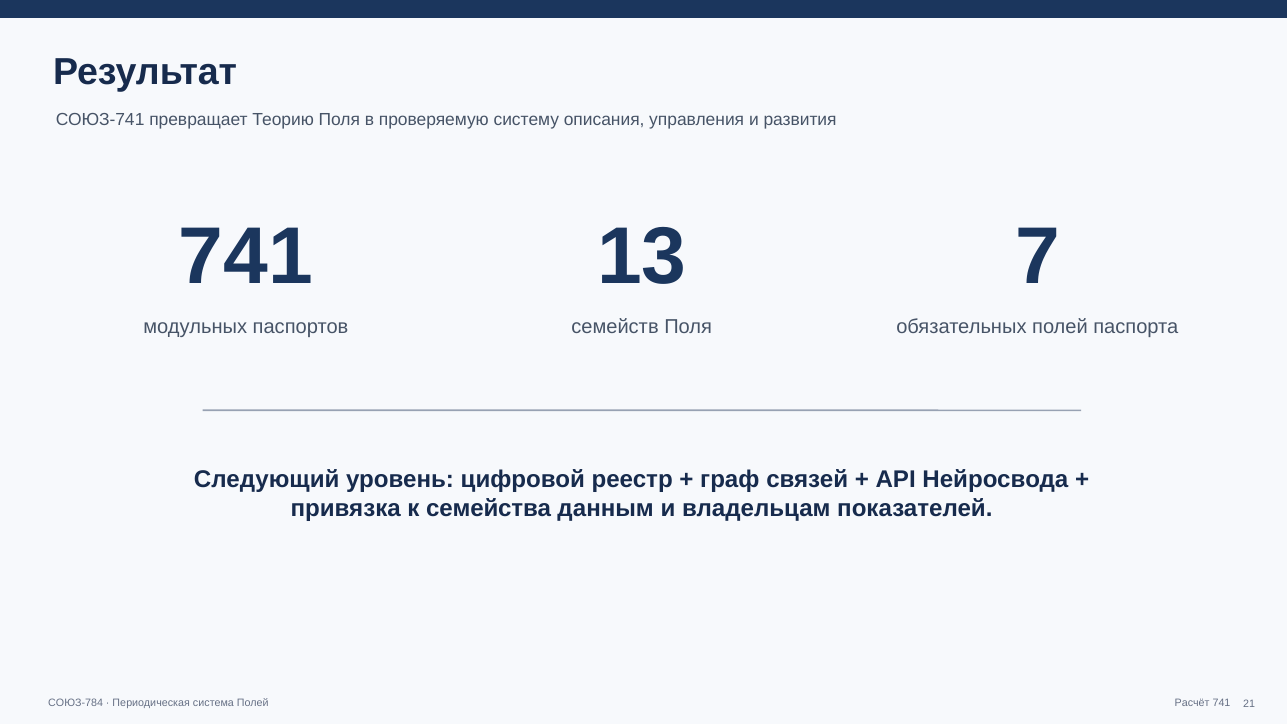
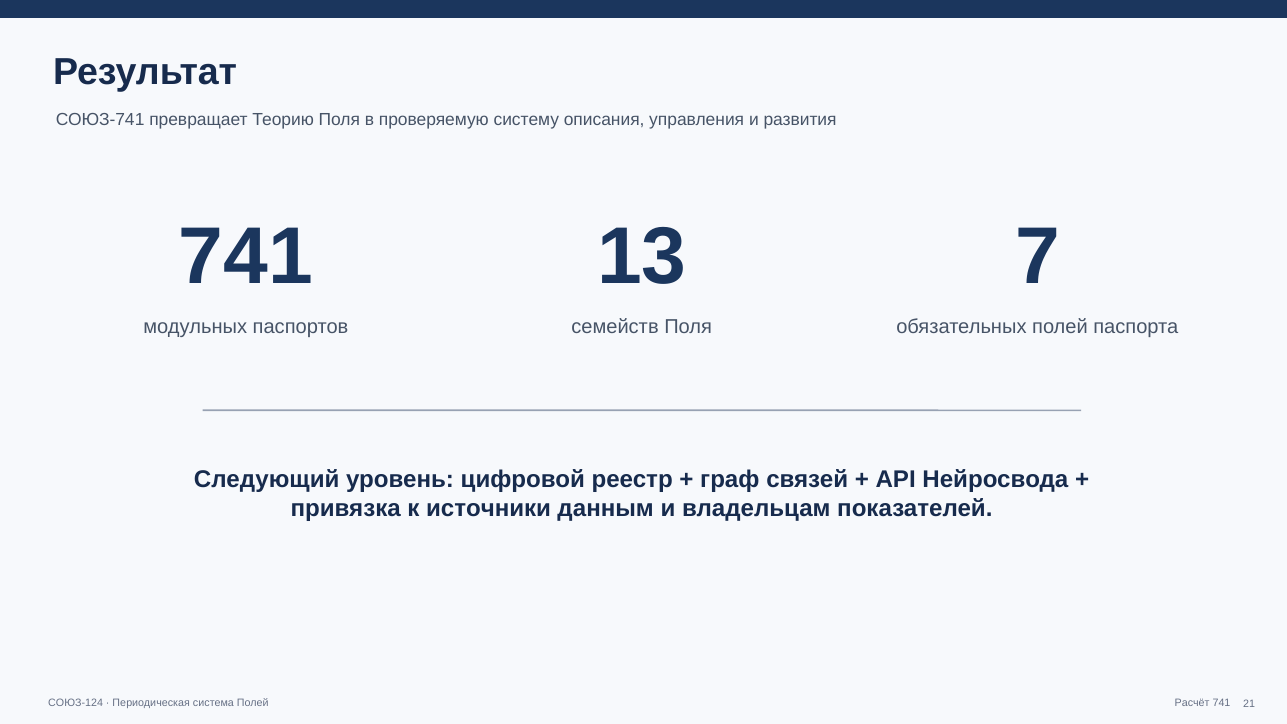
семейства: семейства -> источники (489, 508)
СОЮЗ-784: СОЮЗ-784 -> СОЮЗ-124 (76, 702)
